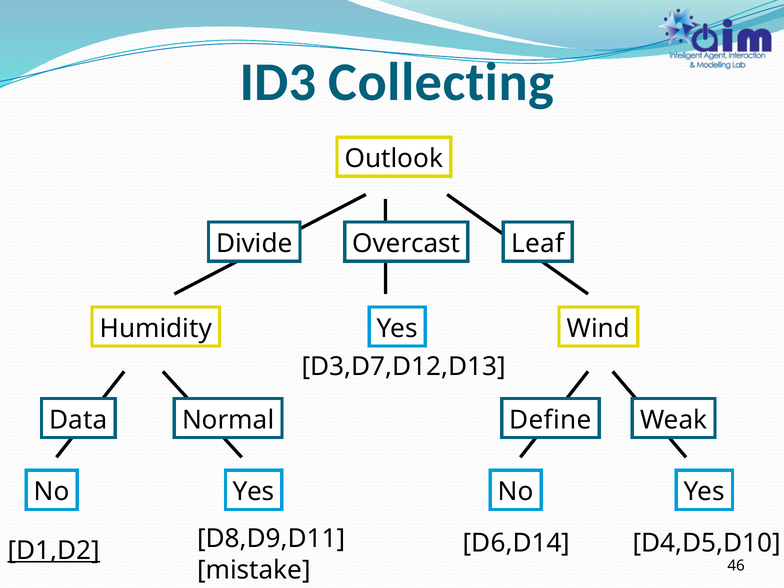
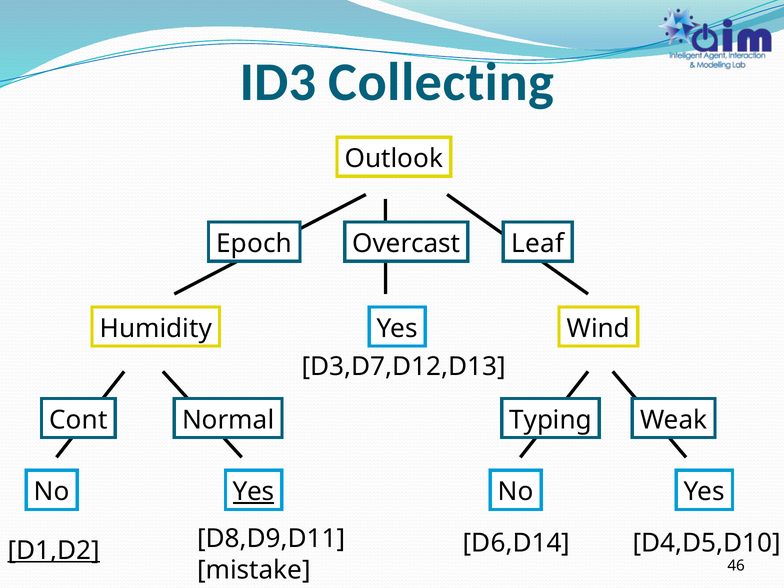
Divide: Divide -> Epoch (254, 243)
Data: Data -> Cont (78, 420)
Define: Define -> Typing (551, 420)
Yes underline: none -> present (254, 492)
